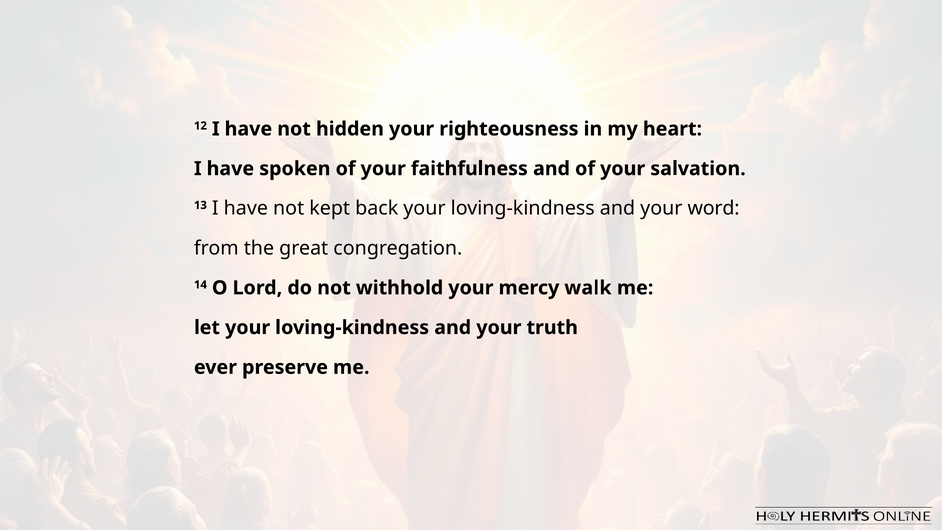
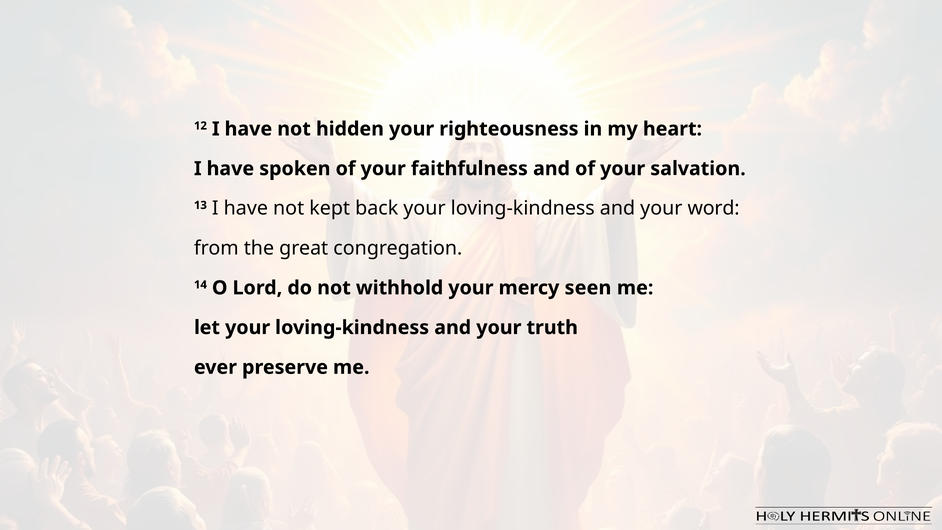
walk: walk -> seen (588, 288)
